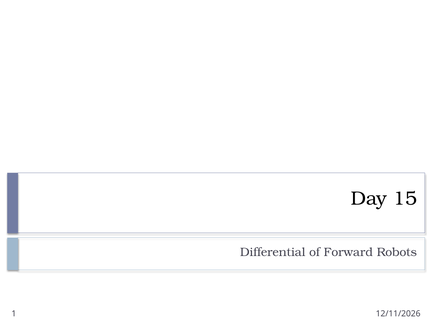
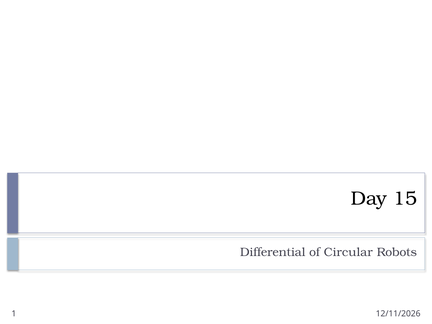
Forward: Forward -> Circular (348, 252)
